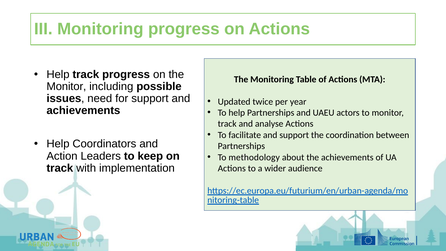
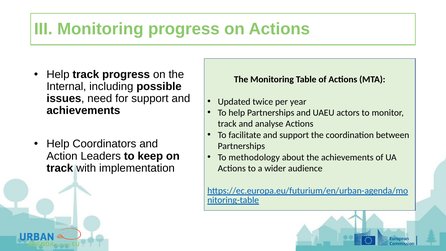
Monitor: Monitor -> Internal (66, 86)
